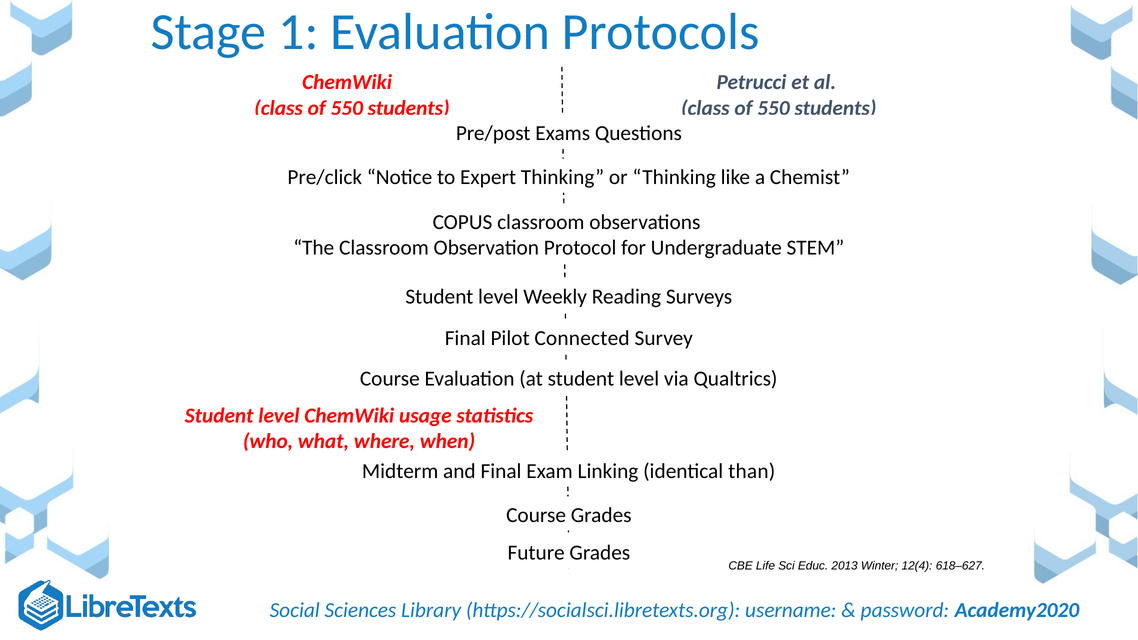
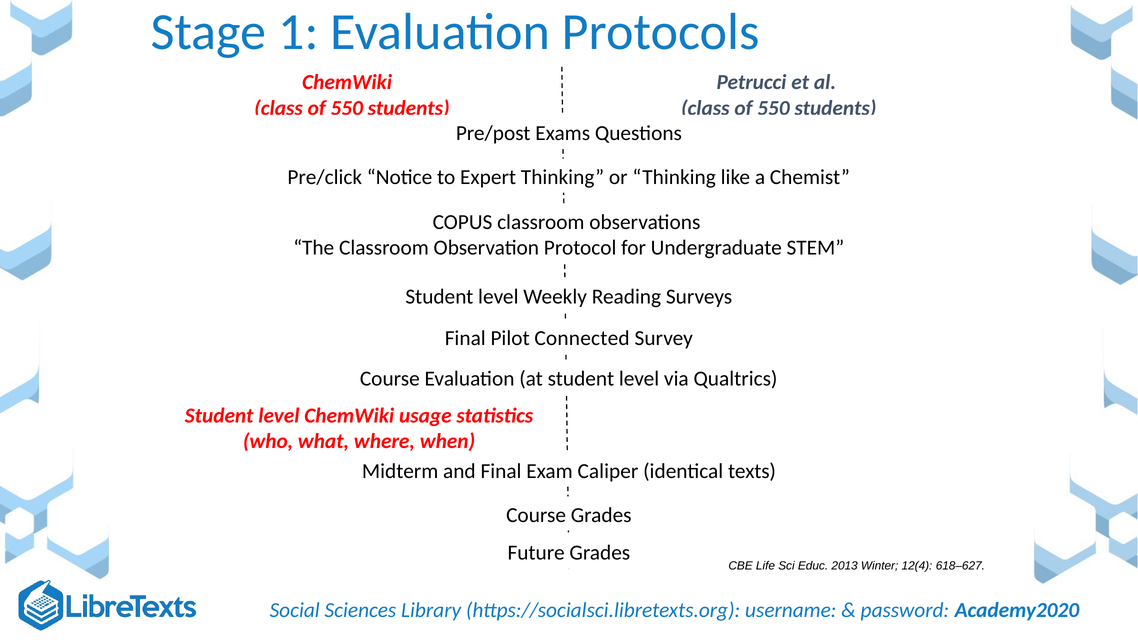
Linking: Linking -> Caliper (608, 471)
than: than -> texts (752, 471)
